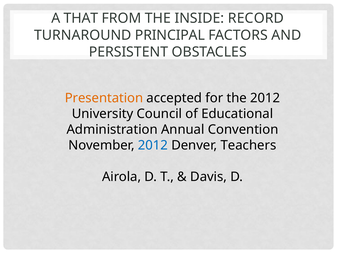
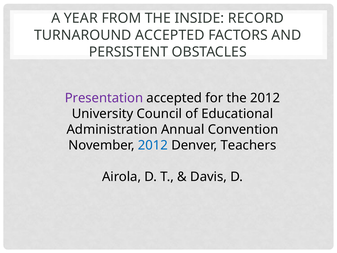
THAT: THAT -> YEAR (81, 18)
TURNAROUND PRINCIPAL: PRINCIPAL -> ACCEPTED (170, 35)
Presentation colour: orange -> purple (104, 98)
